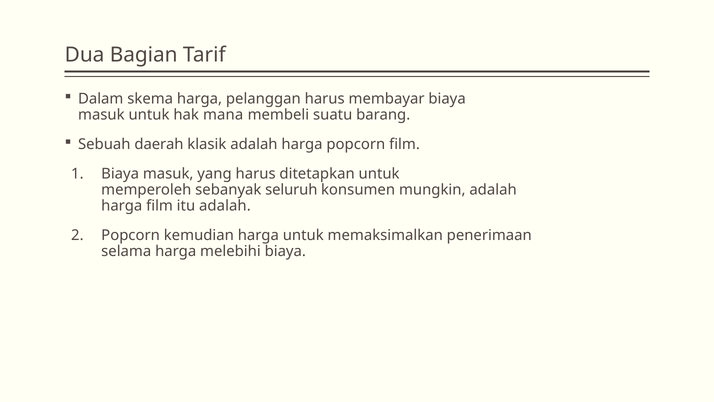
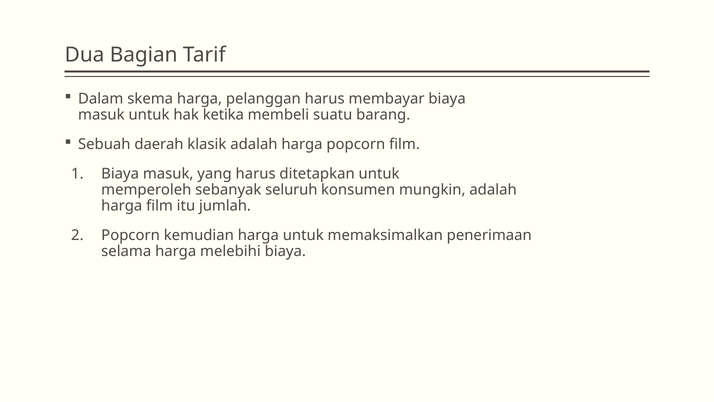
mana: mana -> ketika (223, 115)
itu adalah: adalah -> jumlah (225, 206)
